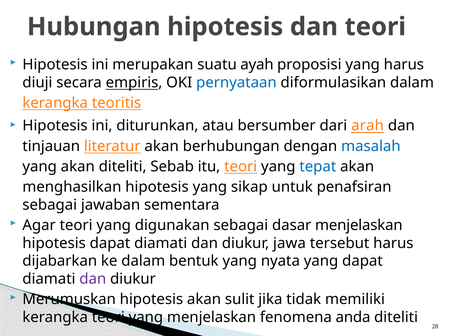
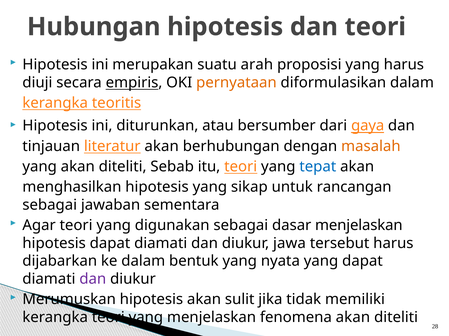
ayah: ayah -> arah (257, 65)
pernyataan colour: blue -> orange (236, 83)
arah: arah -> gaya (368, 126)
masalah colour: blue -> orange (371, 146)
penafsiran: penafsiran -> rancangan (354, 187)
fenomena anda: anda -> akan (353, 318)
